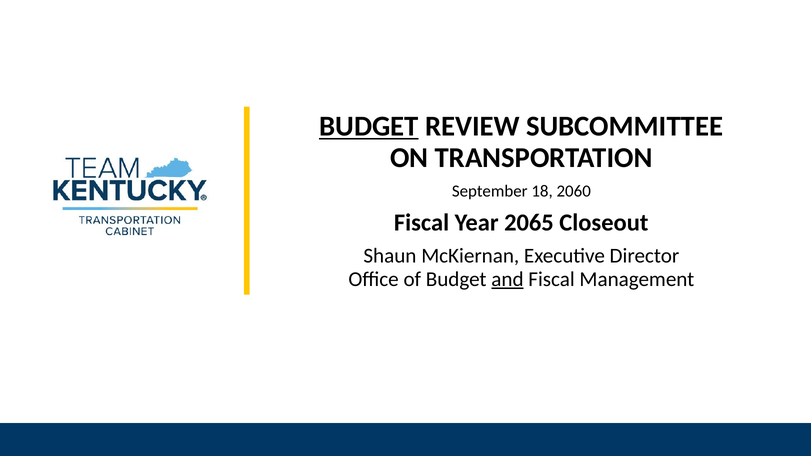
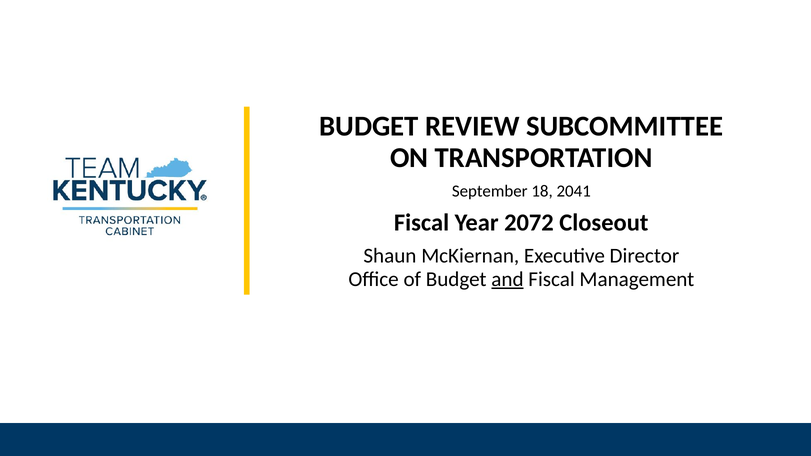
BUDGET underline: present -> none (369, 126)
2060: 2060 -> 2041 (574, 191)
2065: 2065 -> 2072 (529, 223)
